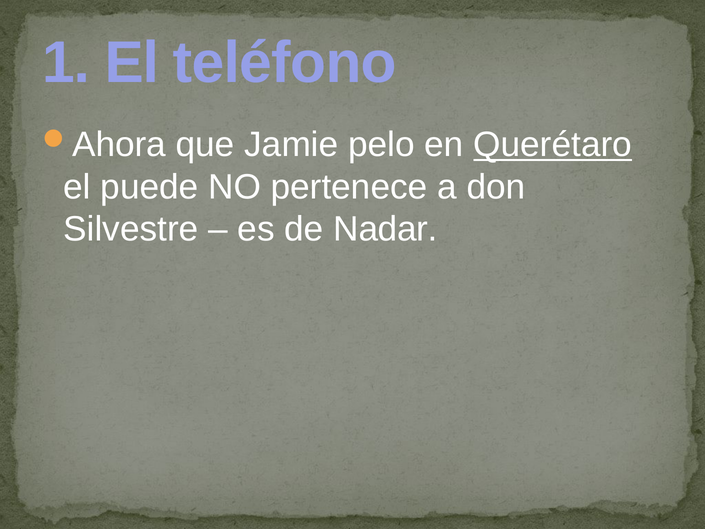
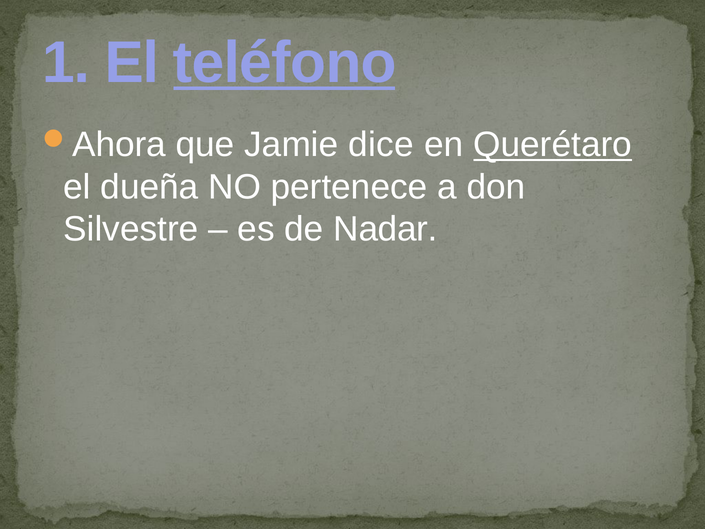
teléfono underline: none -> present (285, 63)
pelo: pelo -> dice (381, 145)
puede: puede -> dueña (149, 187)
